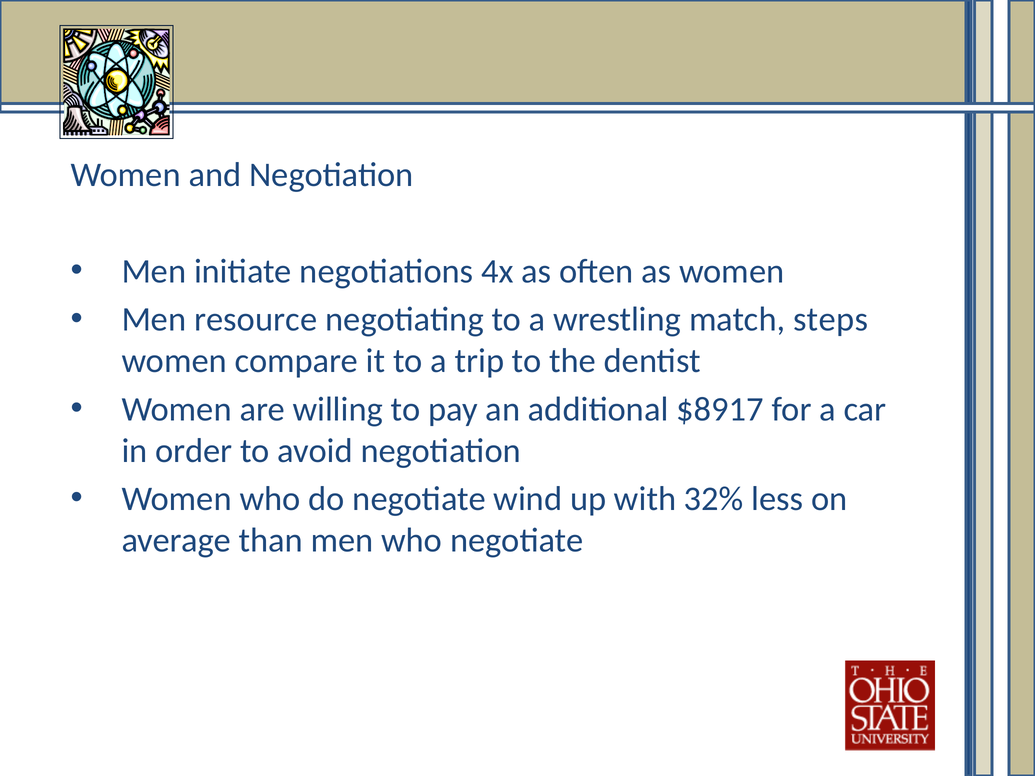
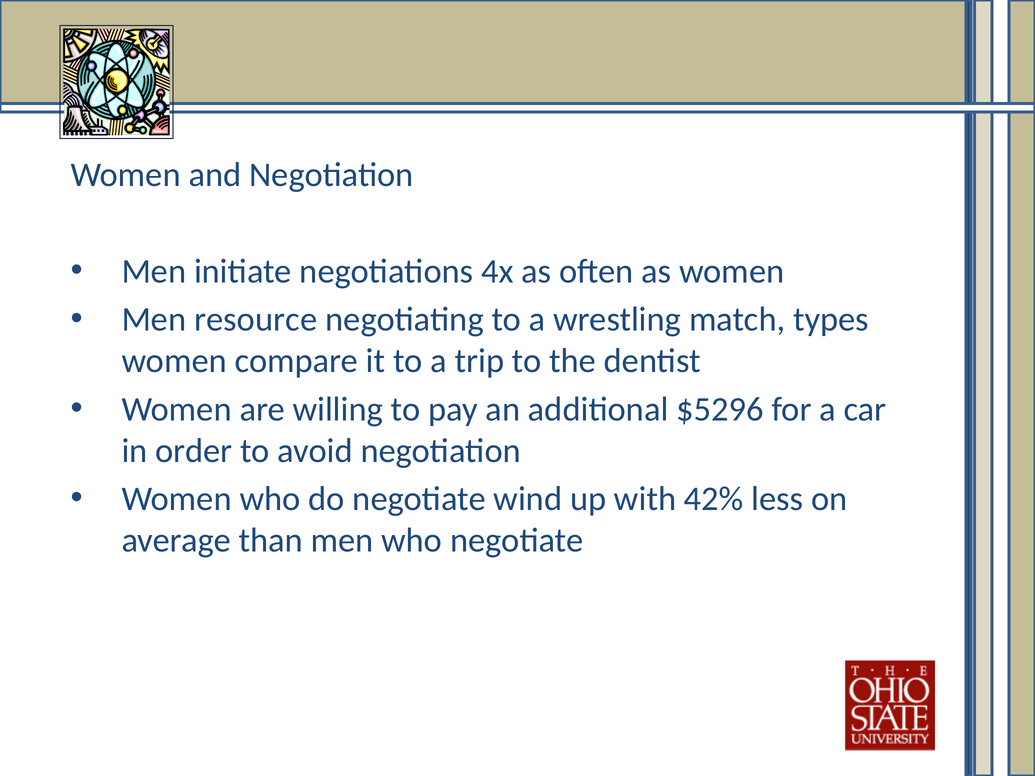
steps: steps -> types (831, 320)
$8917: $8917 -> $5296 (720, 409)
32%: 32% -> 42% (714, 499)
